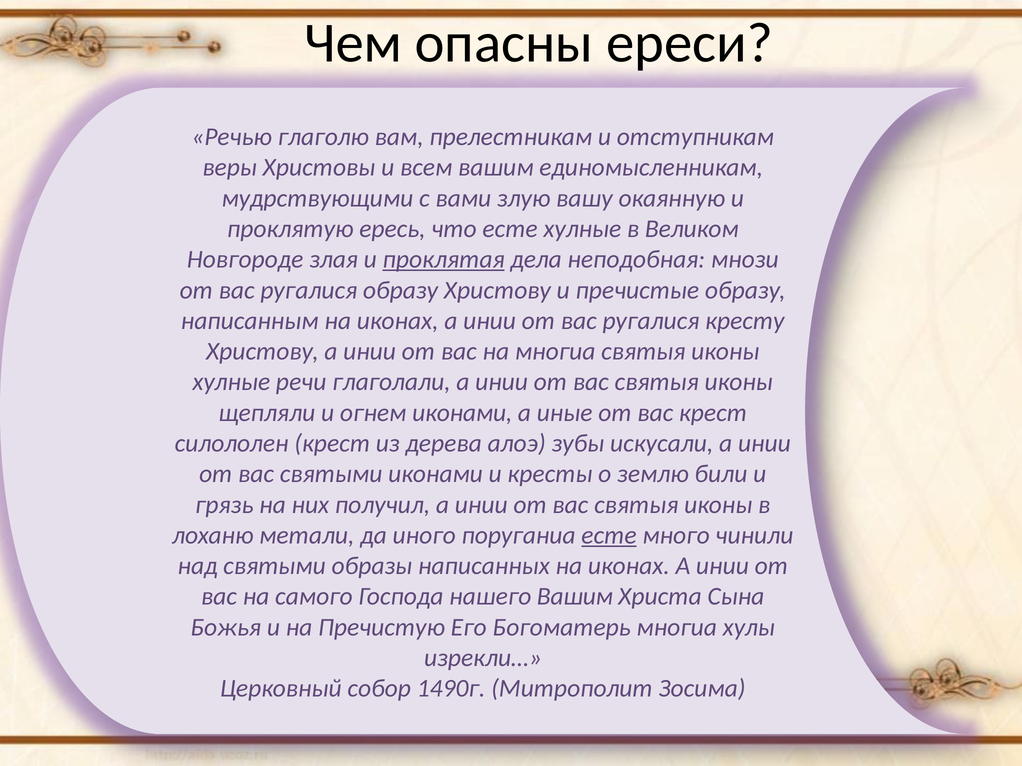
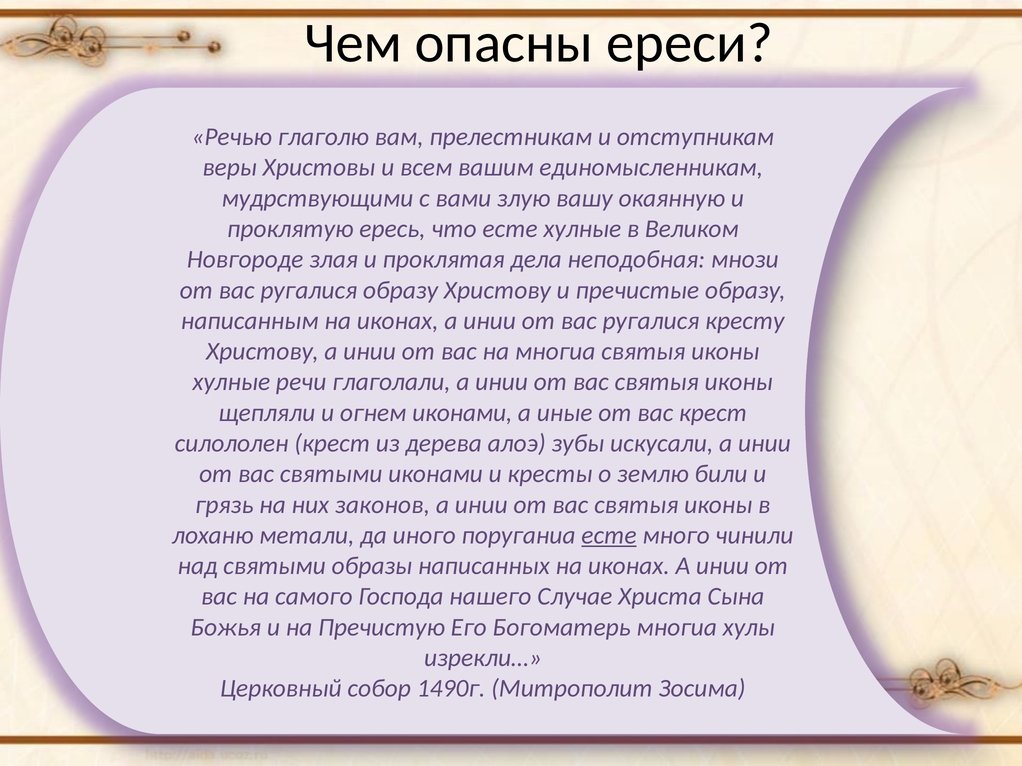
проклятая underline: present -> none (444, 260)
получил: получил -> законов (382, 505)
нашего Вашим: Вашим -> Случае (575, 597)
